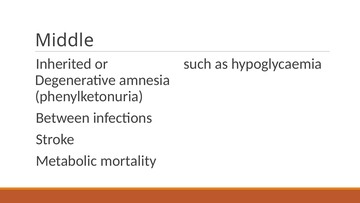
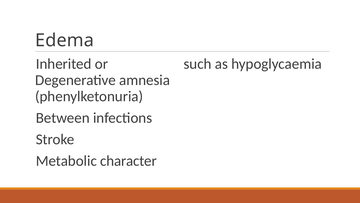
Middle: Middle -> Edema (65, 40)
mortality: mortality -> character (128, 161)
